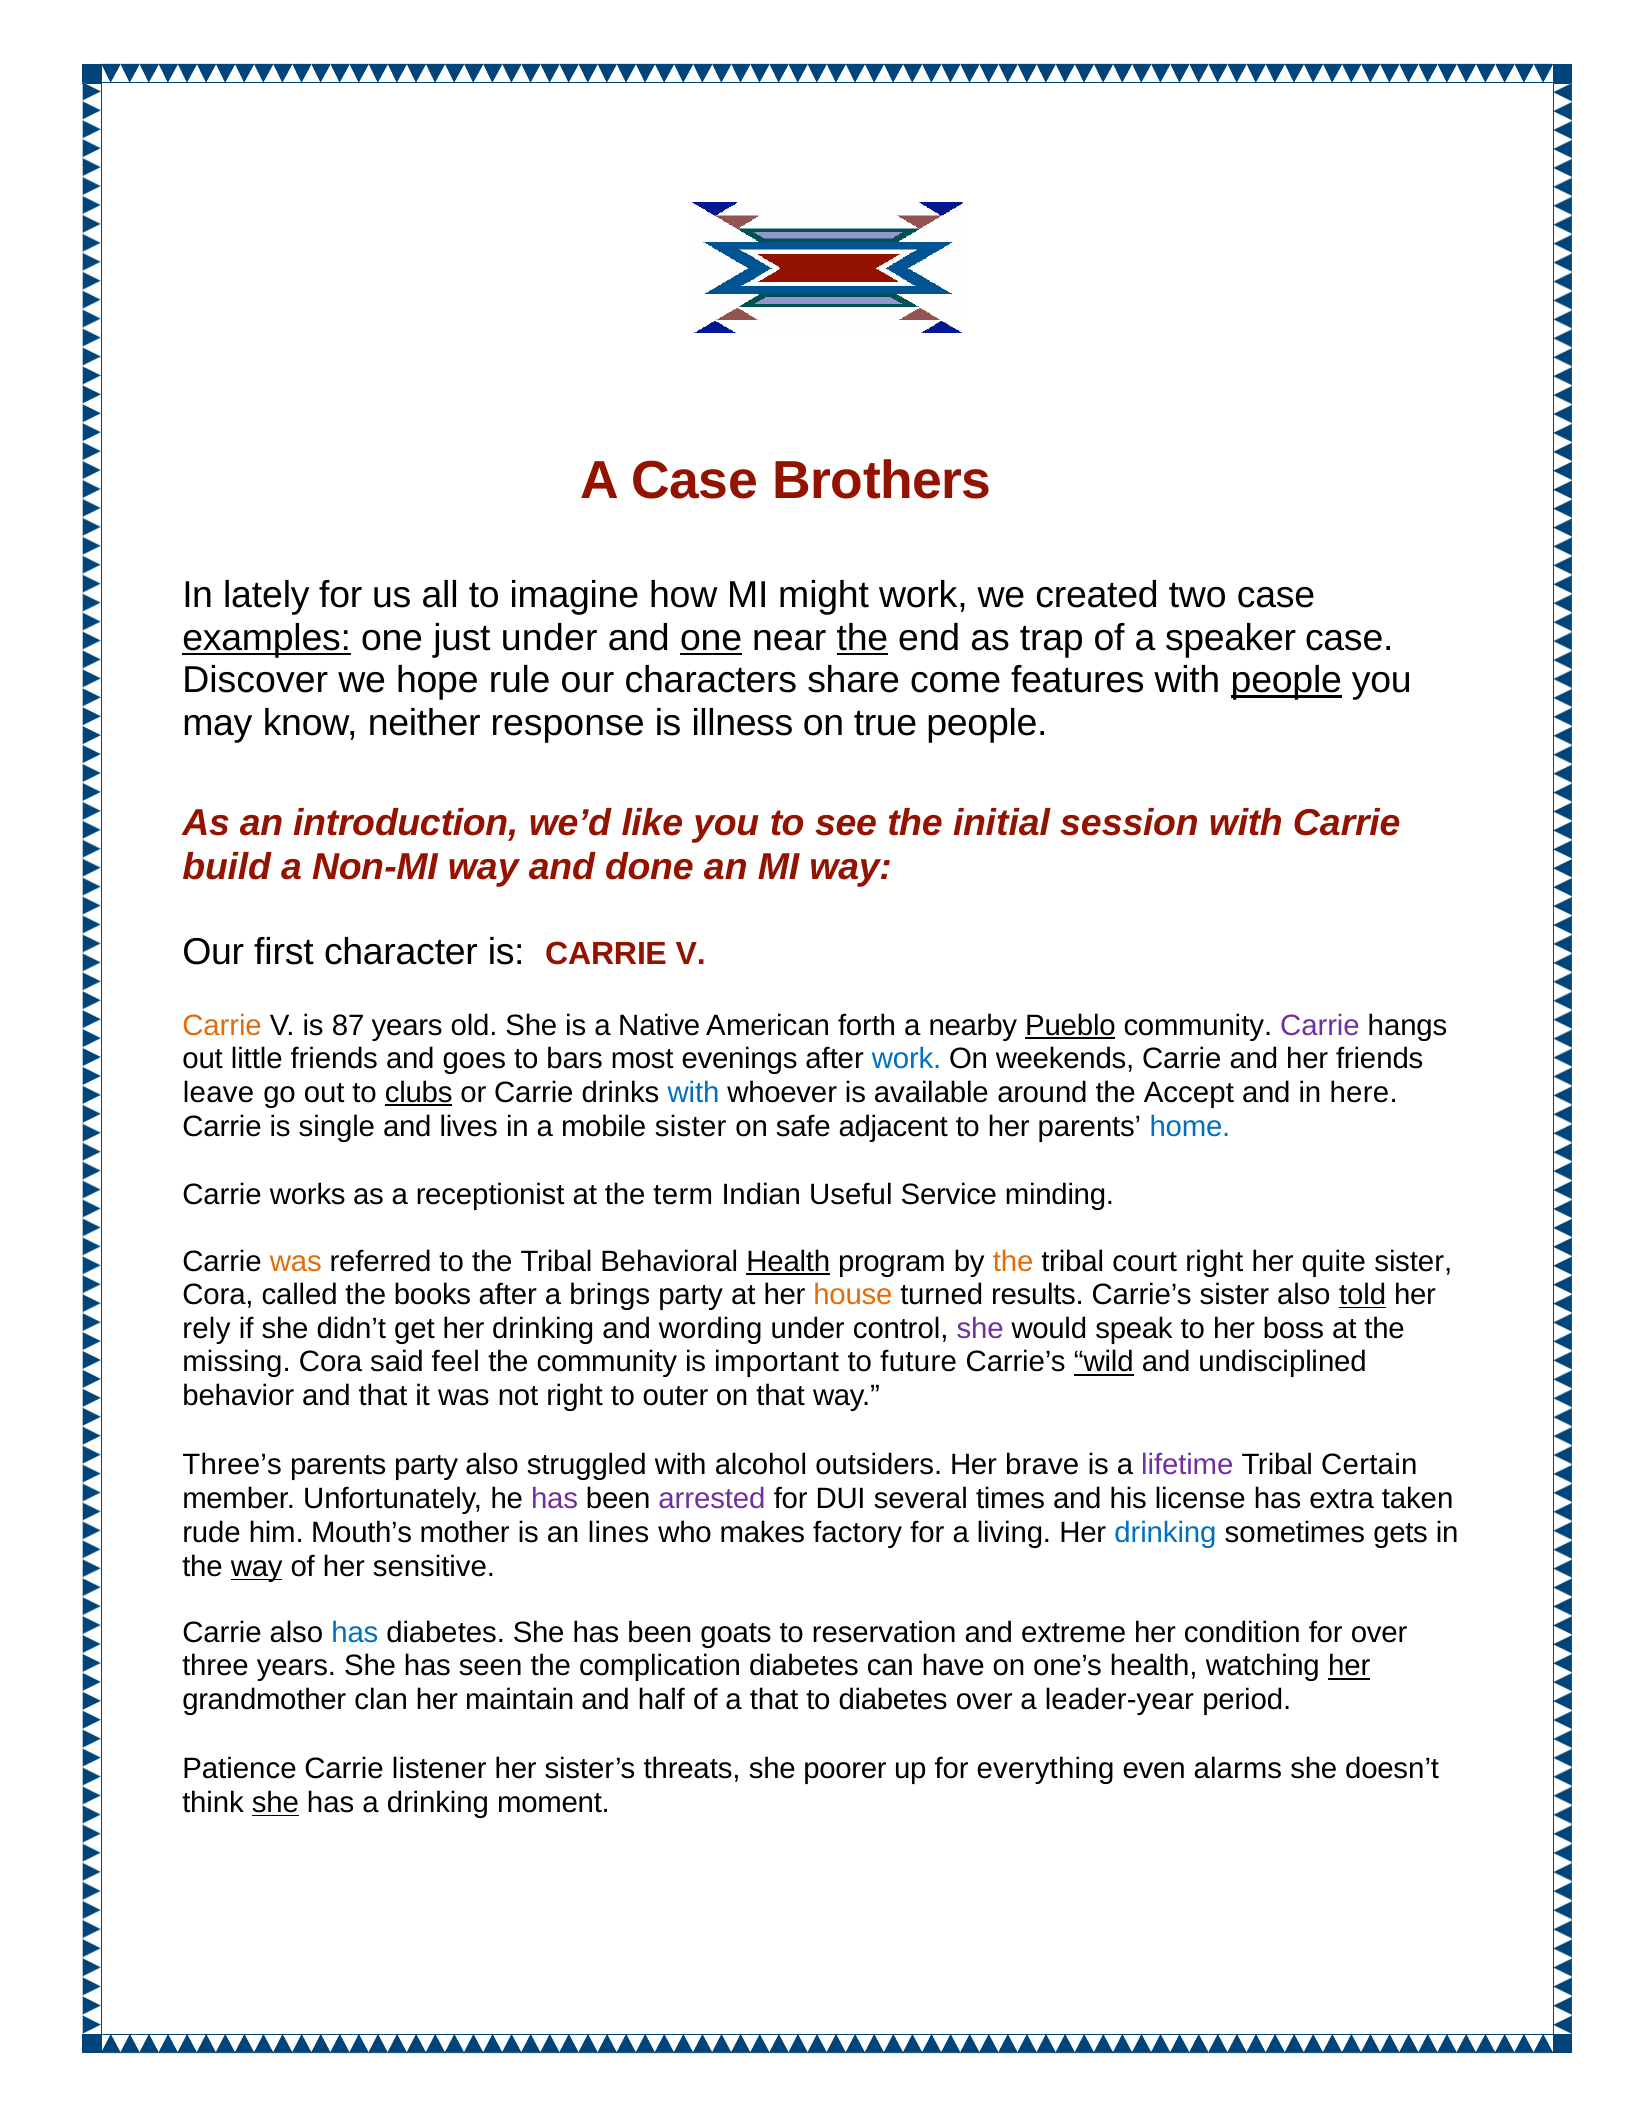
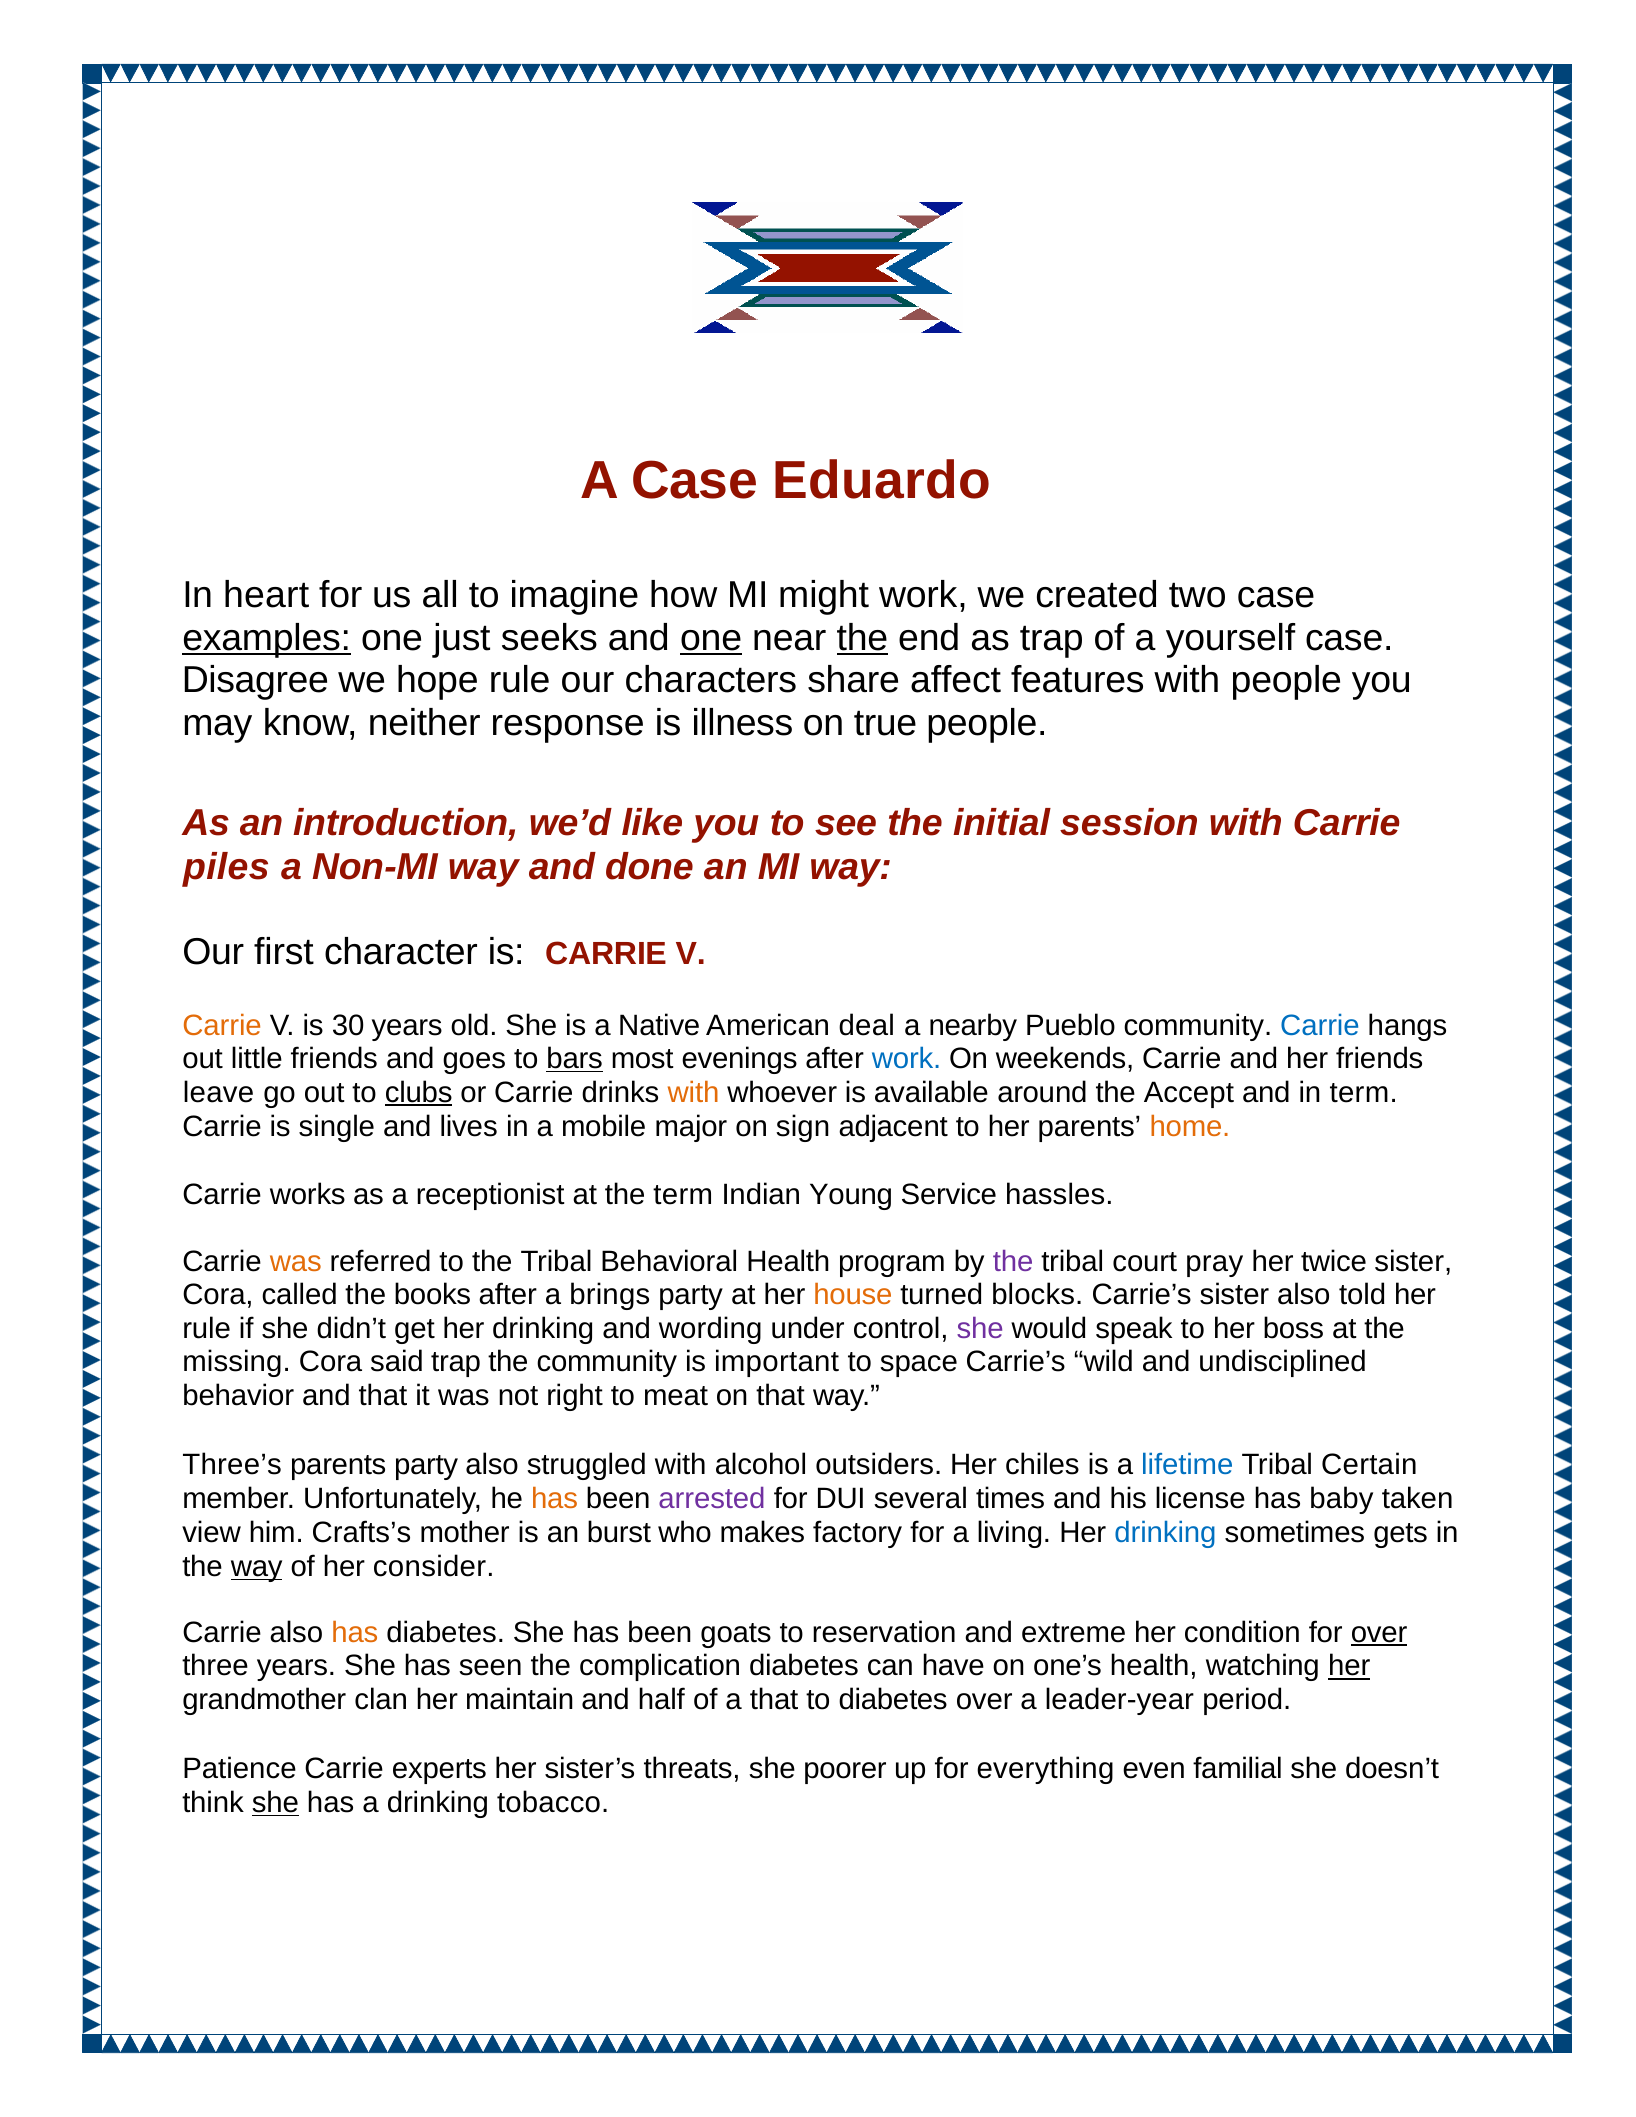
Brothers: Brothers -> Eduardo (882, 481)
lately: lately -> heart (266, 595)
just under: under -> seeks (549, 638)
speaker: speaker -> yourself (1230, 638)
Discover: Discover -> Disagree (255, 680)
come: come -> affect (956, 680)
people underline: present -> none (1286, 680)
build: build -> piles (226, 867)
87: 87 -> 30 (348, 1025)
forth: forth -> deal (867, 1025)
Pueblo underline: present -> none (1070, 1025)
Carrie colour: purple -> blue (1320, 1025)
bars underline: none -> present (575, 1059)
with colour: blue -> orange (694, 1093)
in here: here -> term (1364, 1093)
mobile sister: sister -> major (691, 1127)
safe: safe -> sign (803, 1127)
home colour: blue -> orange (1190, 1127)
Useful: Useful -> Young (851, 1195)
minding: minding -> hassles (1059, 1195)
Health underline: present -> none (788, 1262)
the colour: orange -> purple (1013, 1262)
court right: right -> pray (1214, 1262)
quite: quite -> twice (1334, 1262)
results: results -> blocks (1037, 1295)
told underline: present -> none (1363, 1295)
rely: rely -> rule (207, 1329)
said feel: feel -> trap (456, 1362)
future: future -> space (919, 1362)
wild underline: present -> none (1104, 1362)
outer: outer -> meat (675, 1396)
brave: brave -> chiles (1042, 1465)
lifetime colour: purple -> blue (1187, 1465)
has colour: purple -> orange (555, 1499)
extra: extra -> baby (1341, 1499)
rude: rude -> view (212, 1533)
Mouth’s: Mouth’s -> Crafts’s (361, 1533)
lines: lines -> burst (619, 1533)
sensitive: sensitive -> consider (434, 1567)
has colour: blue -> orange (355, 1633)
over underline: none -> present (1379, 1633)
listener: listener -> experts (439, 1769)
alarms: alarms -> familial (1238, 1769)
moment: moment -> tobacco (553, 1803)
